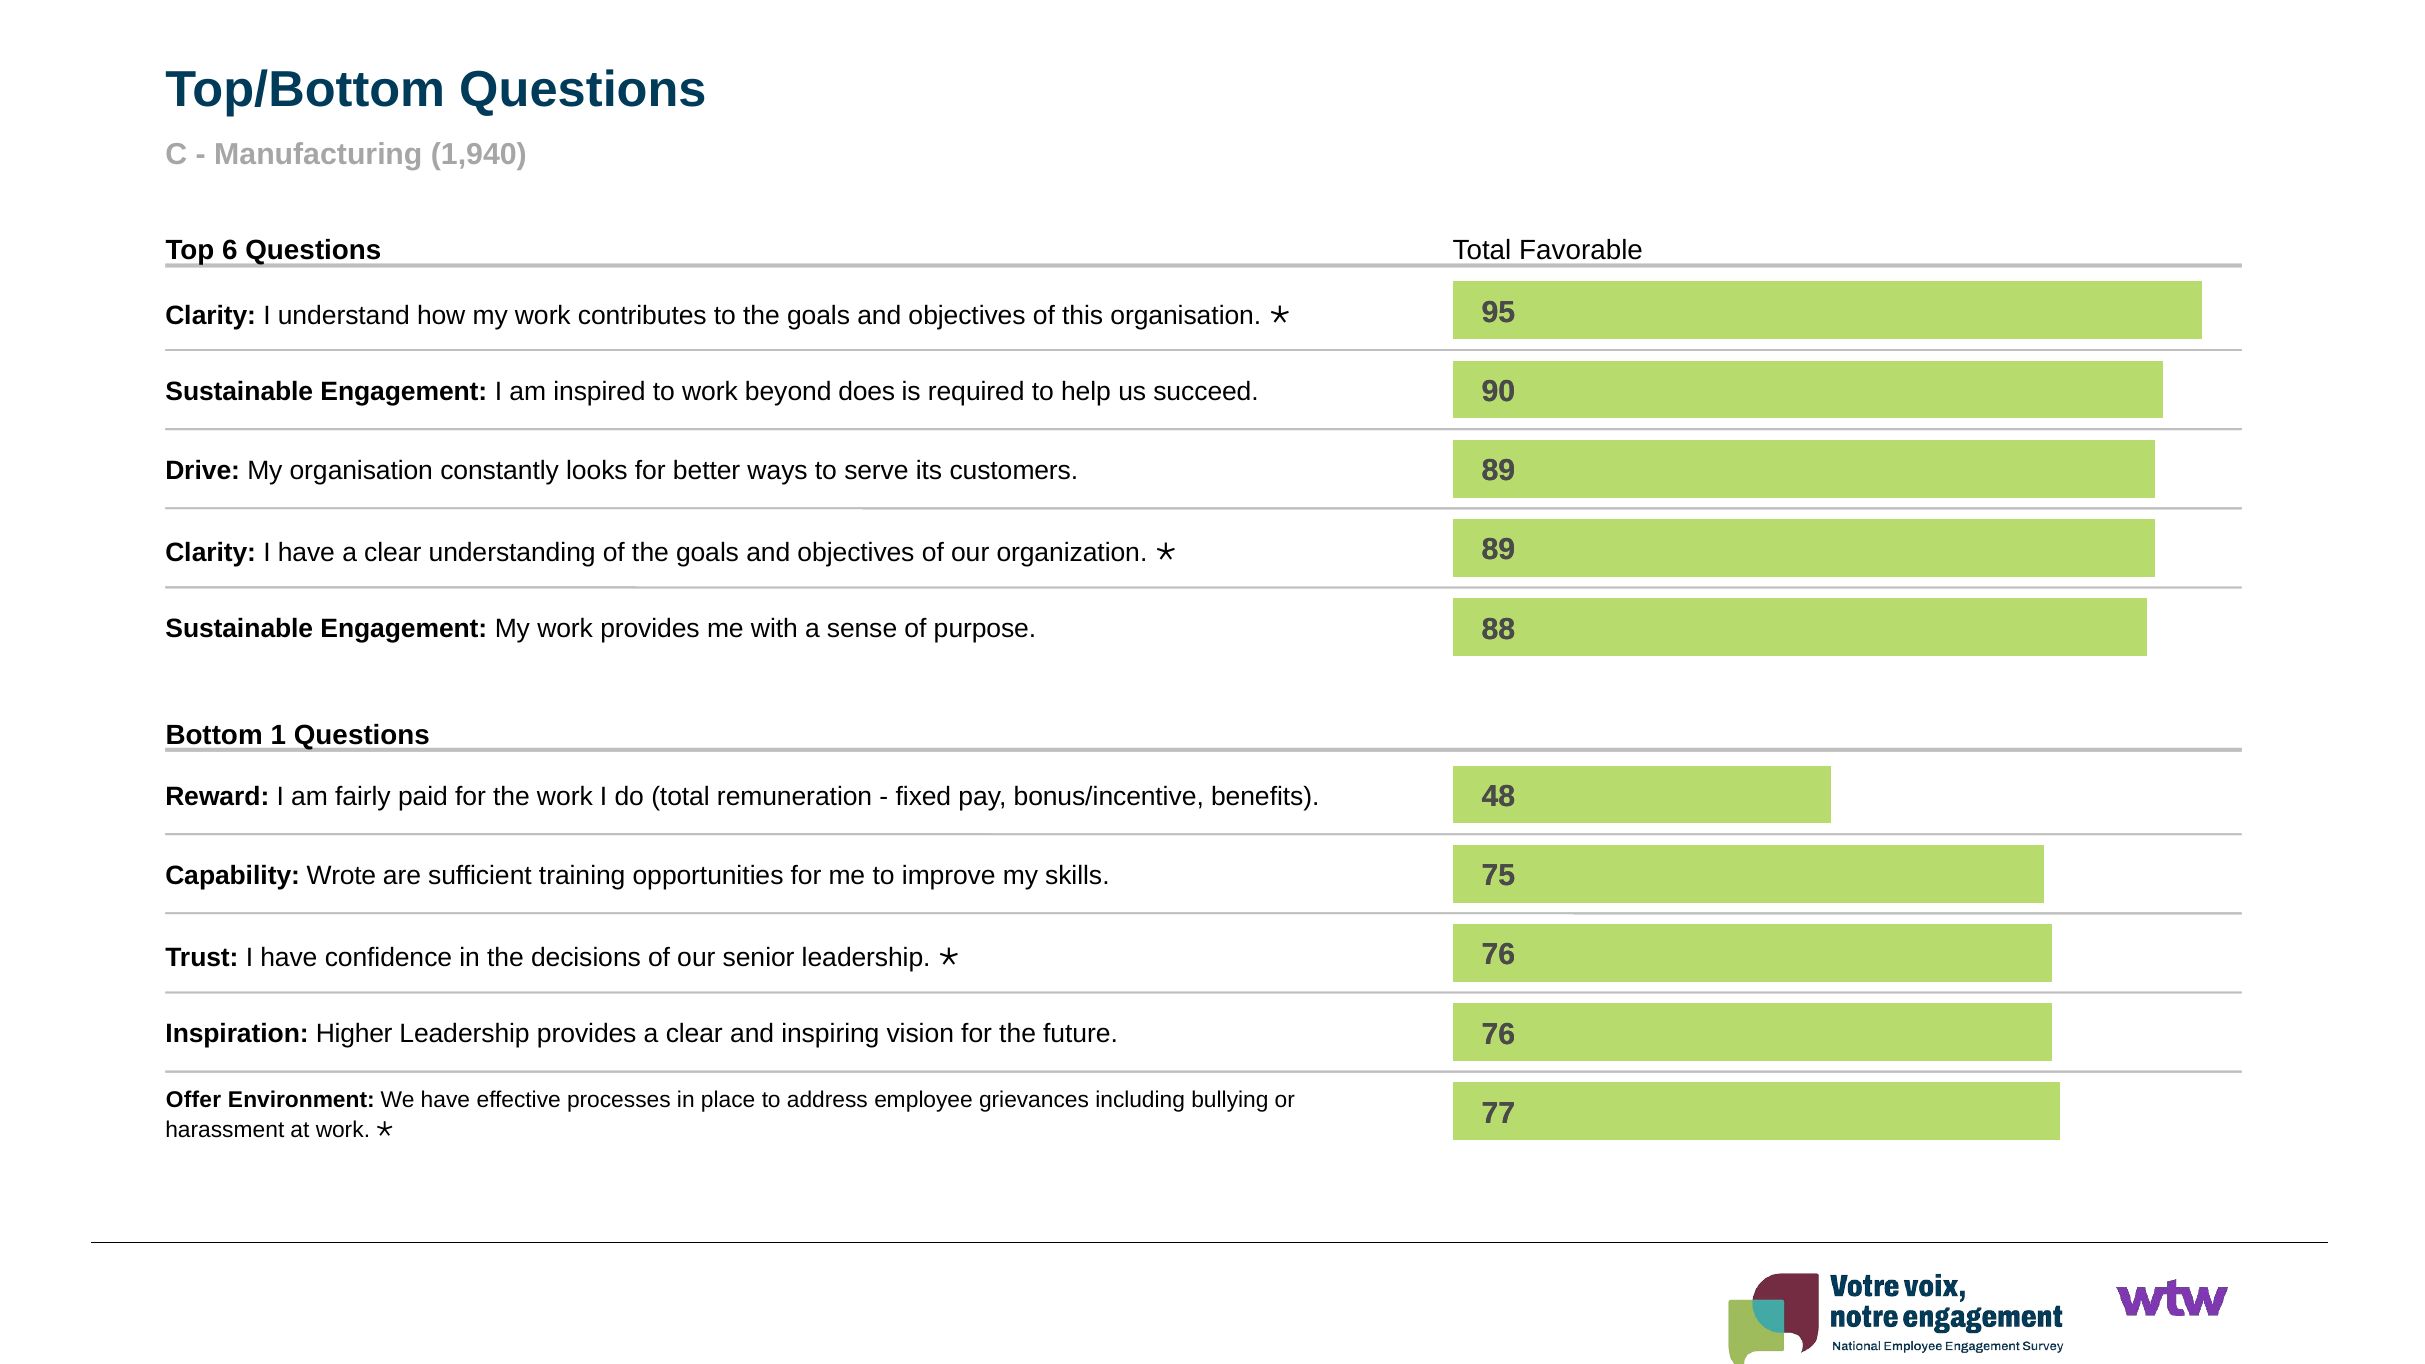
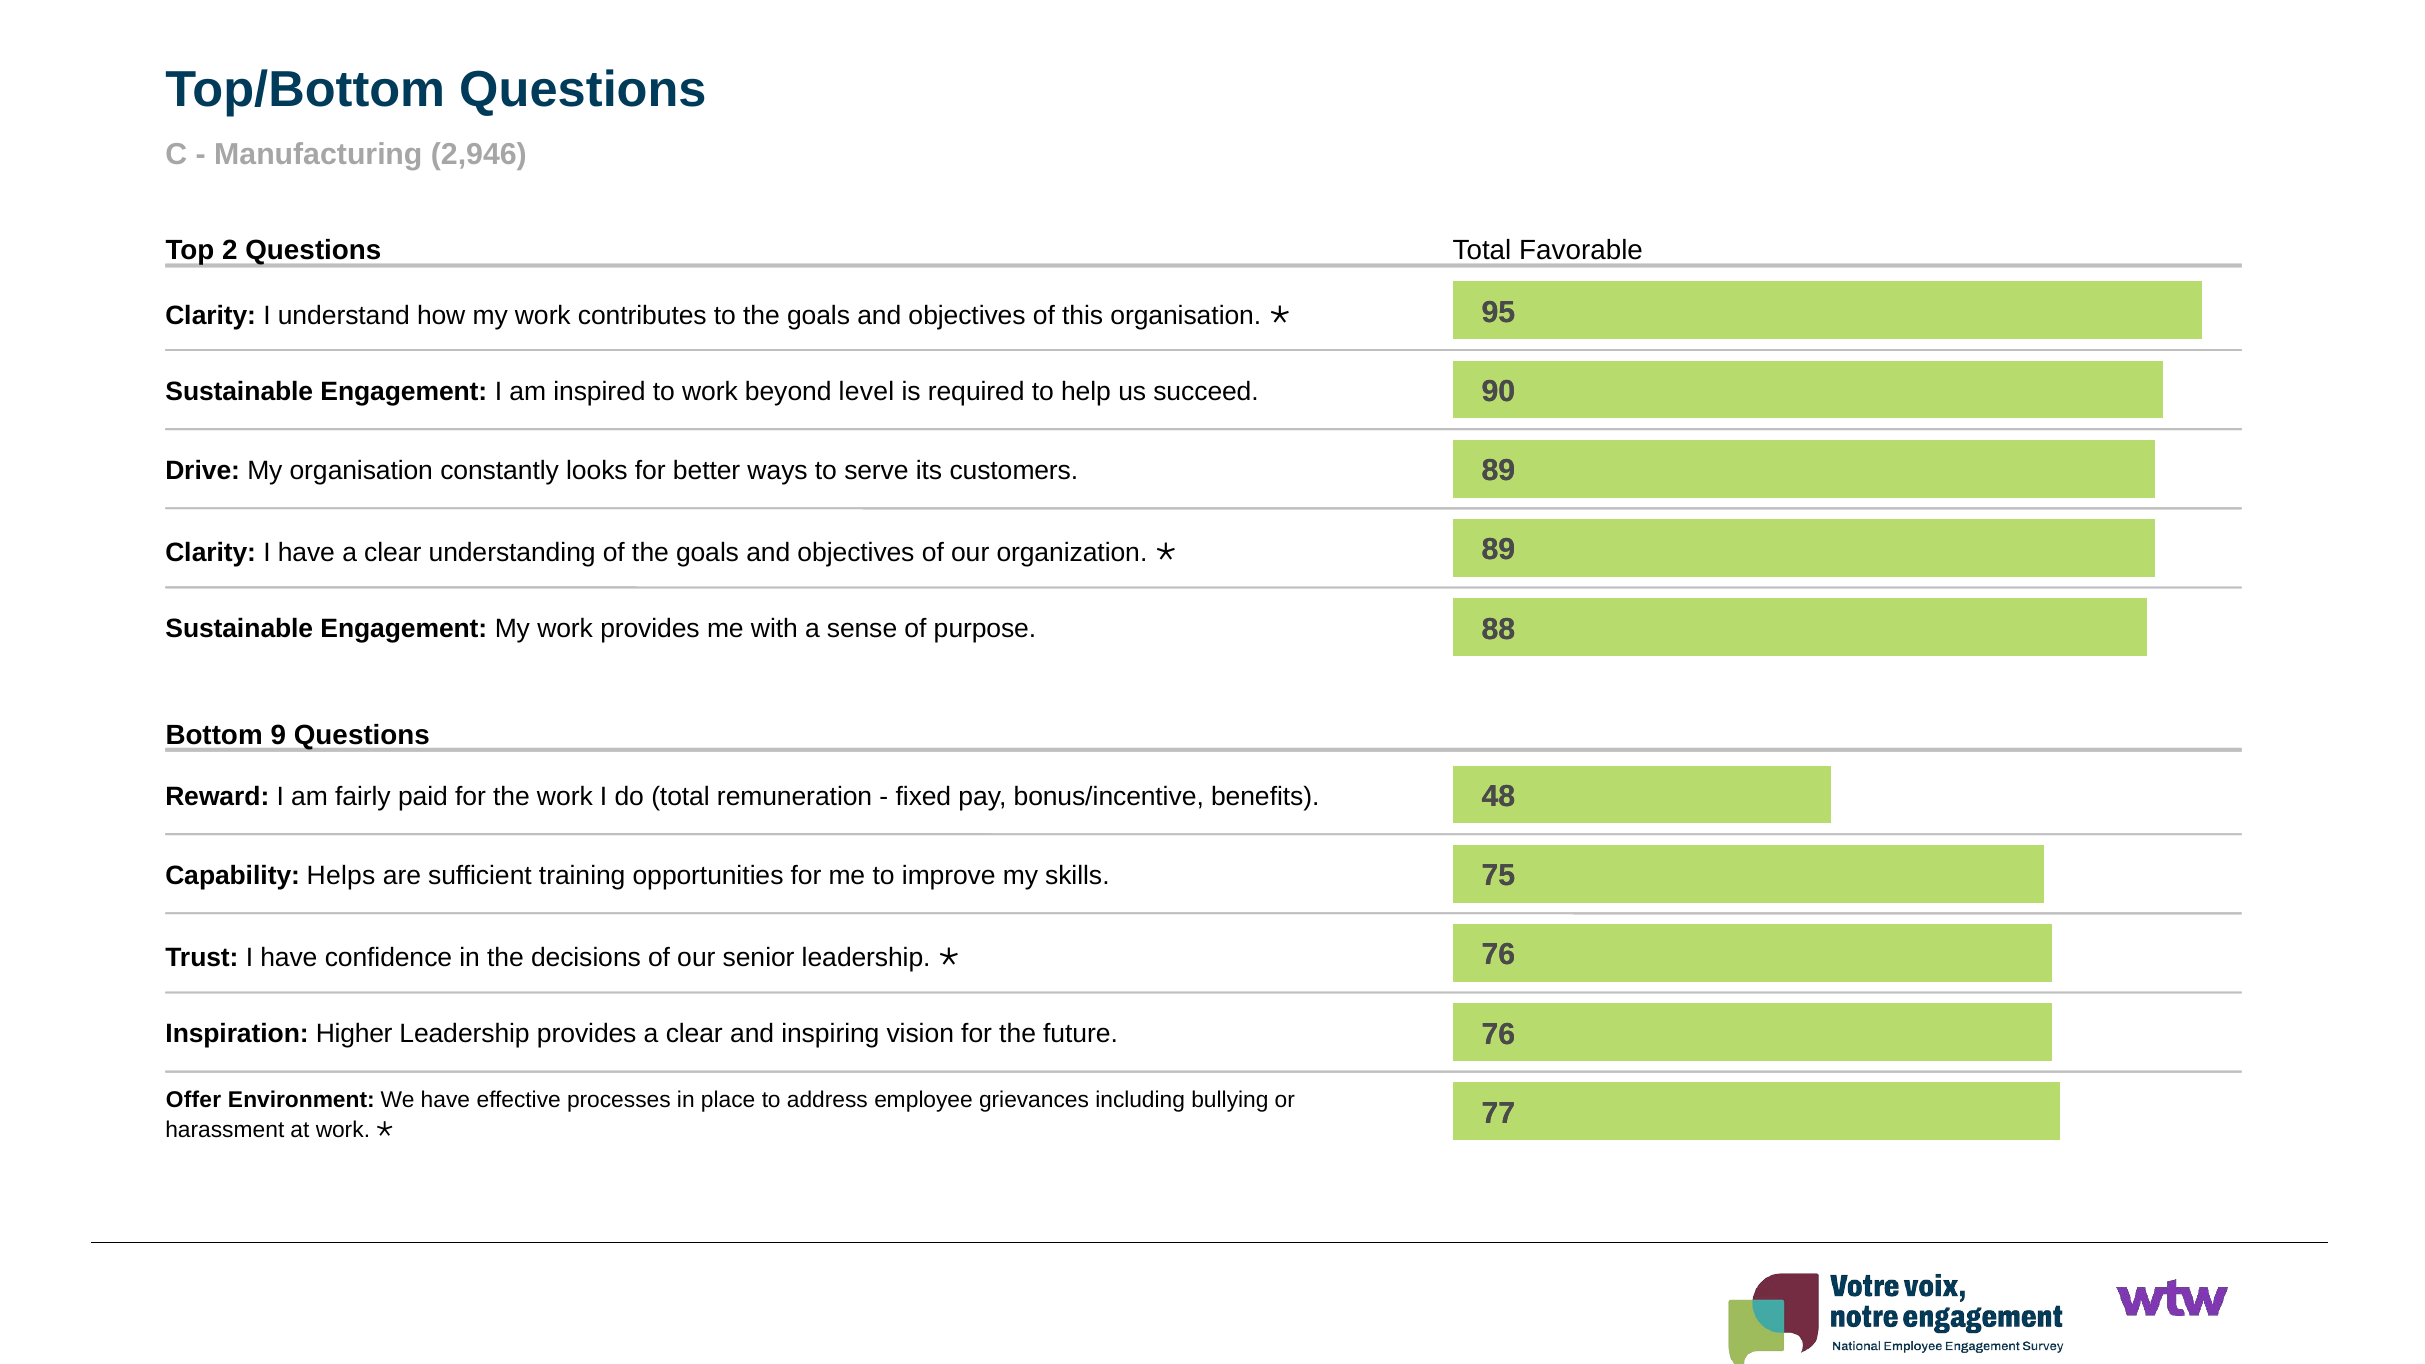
1,940: 1,940 -> 2,946 (479, 154)
6: 6 -> 2 (230, 251)
does: does -> level (866, 391)
1: 1 -> 9 (278, 735)
Wrote: Wrote -> Helps (341, 875)
